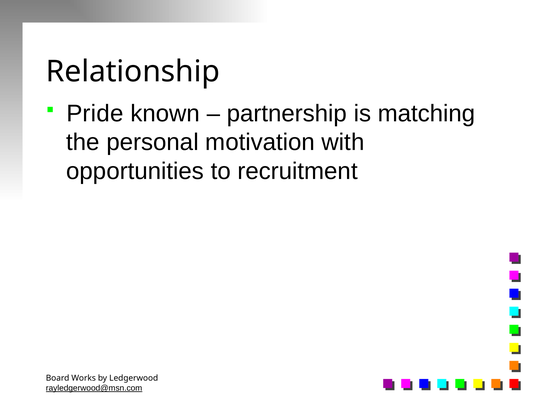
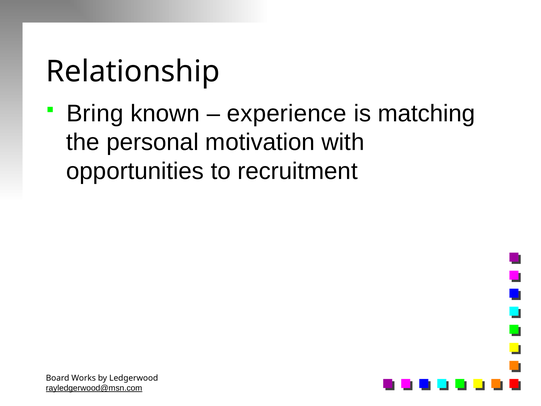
Pride: Pride -> Bring (95, 113)
partnership: partnership -> experience (287, 113)
